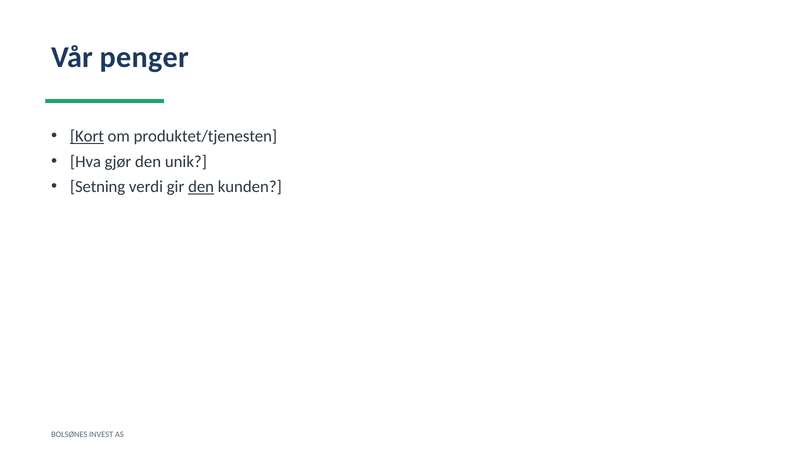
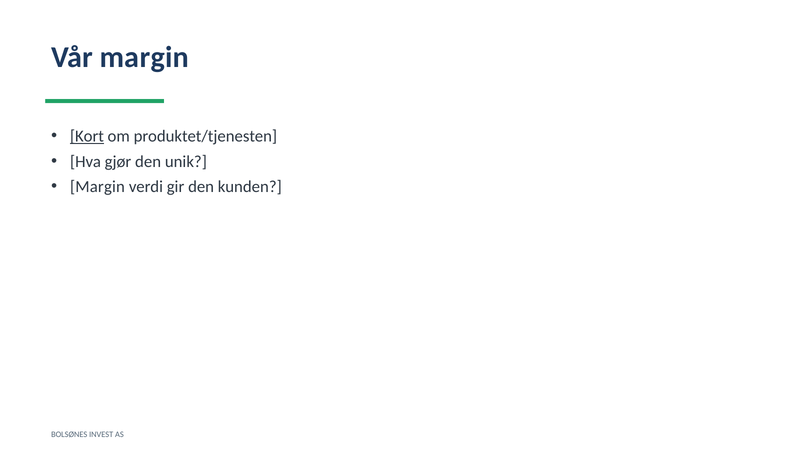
Vår penger: penger -> margin (144, 57)
Setning: Setning -> Margin (97, 186)
den underline: present -> none (201, 186)
